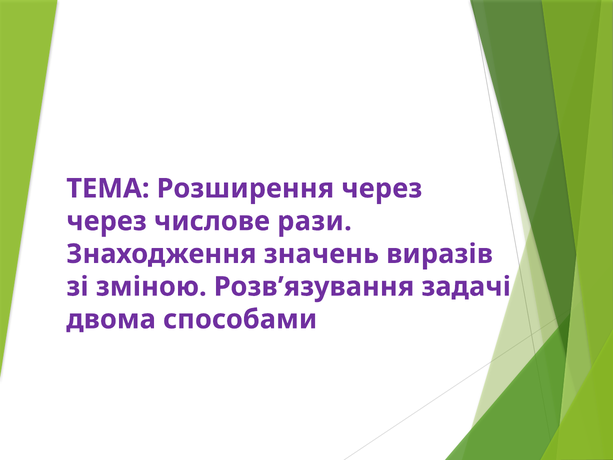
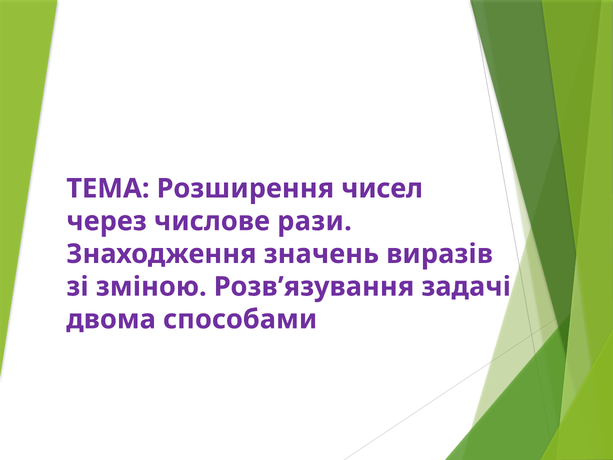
Розширення через: через -> чисел (382, 188)
